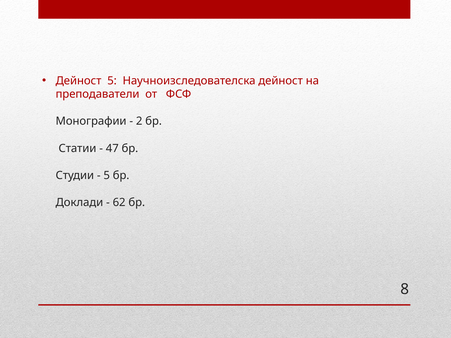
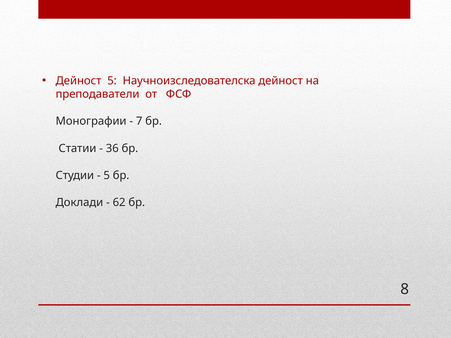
2: 2 -> 7 (139, 121)
47: 47 -> 36 (112, 148)
